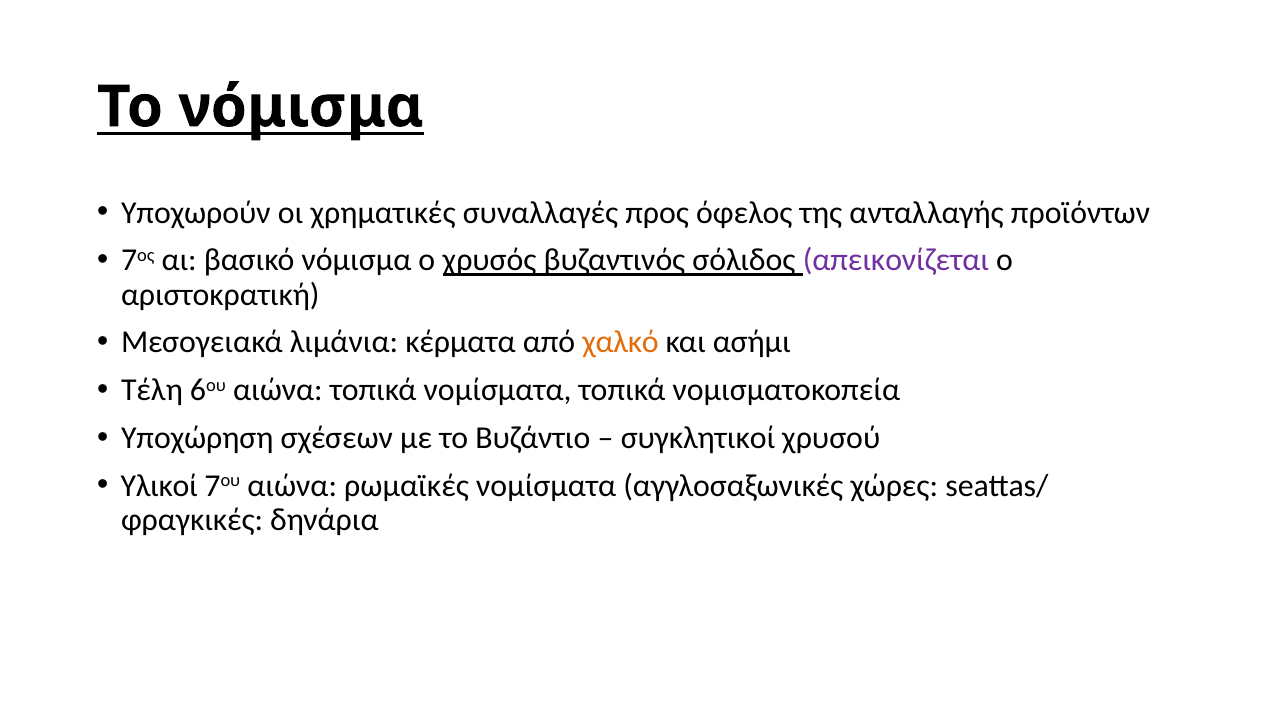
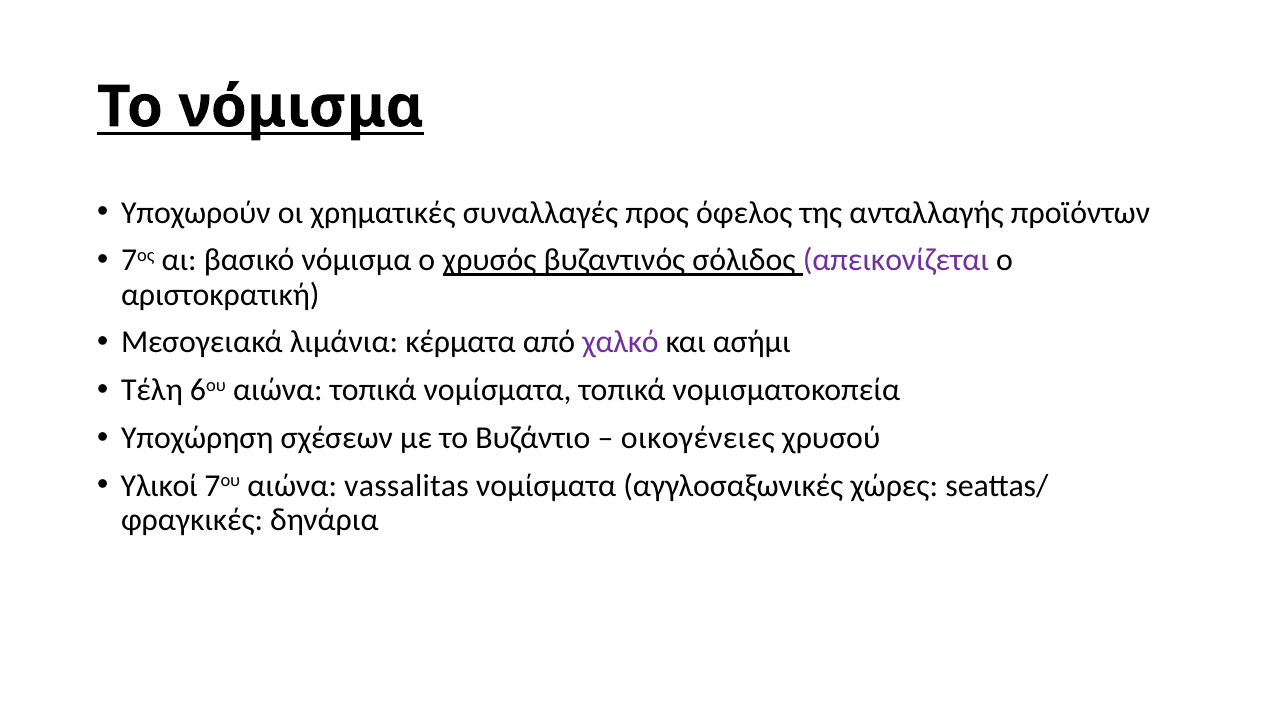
χαλκό colour: orange -> purple (621, 342)
συγκλητικοί: συγκλητικοί -> οικογένειες (698, 438)
ρωμαϊκές: ρωμαϊκές -> vassalitas (407, 485)
